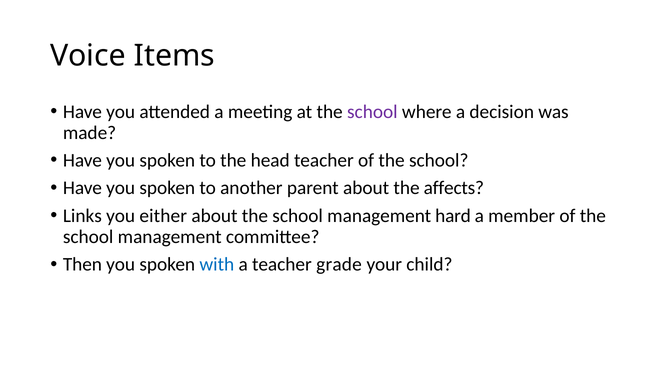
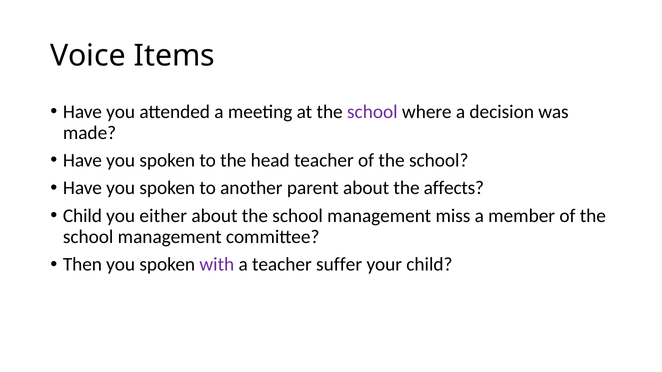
Links: Links -> Child (82, 216)
hard: hard -> miss (453, 216)
with colour: blue -> purple (217, 265)
grade: grade -> suffer (339, 265)
